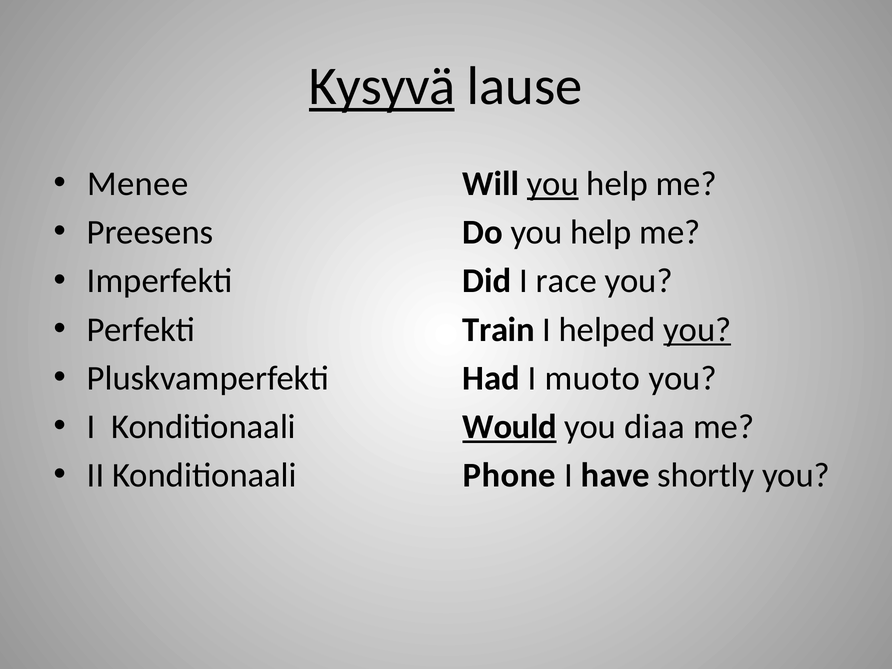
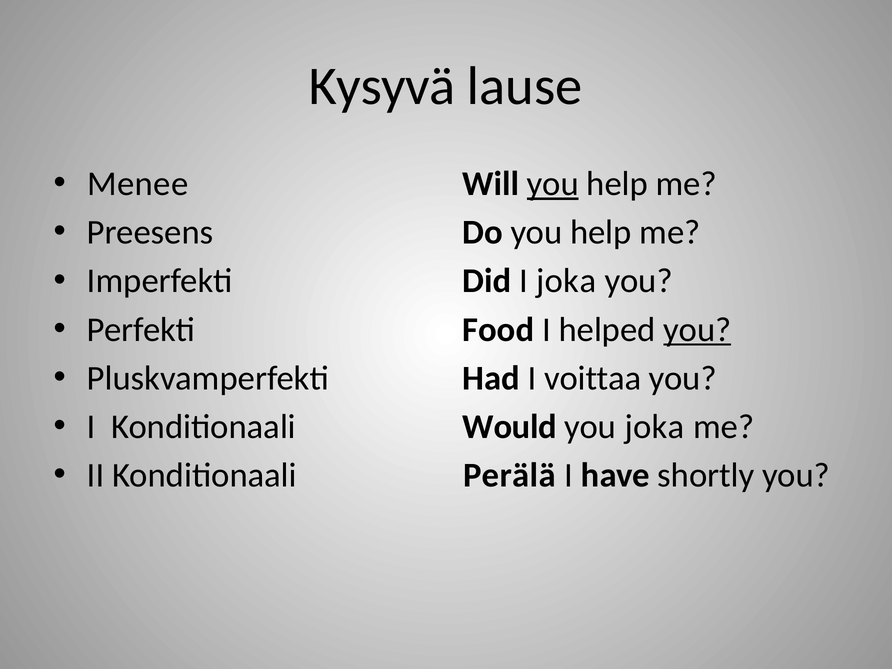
Kysyvä underline: present -> none (382, 86)
I race: race -> joka (566, 281)
Train: Train -> Food (498, 330)
muoto: muoto -> voittaa (593, 378)
Would underline: present -> none (510, 427)
you diaa: diaa -> joka (655, 427)
Phone: Phone -> Perälä (509, 475)
